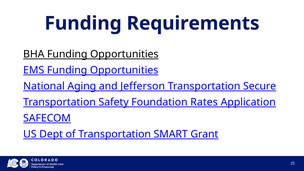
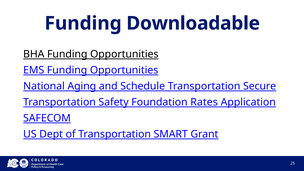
Requirements: Requirements -> Downloadable (193, 23)
Jefferson: Jefferson -> Schedule (143, 86)
